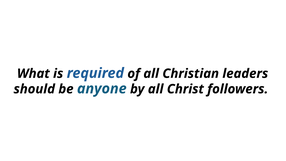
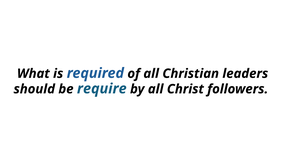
anyone: anyone -> require (102, 89)
